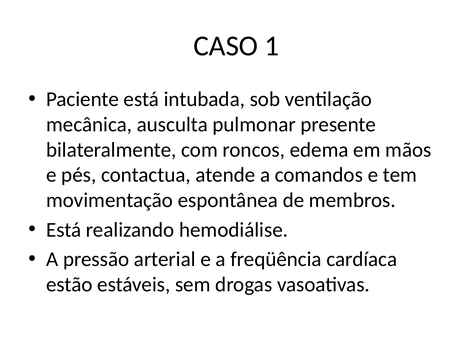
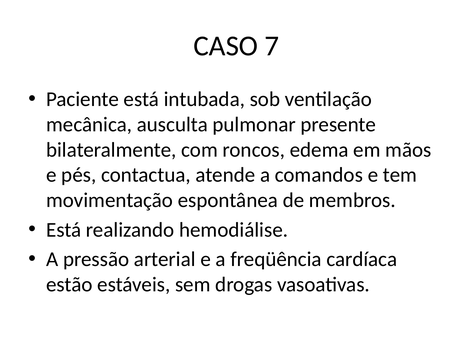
1: 1 -> 7 (272, 46)
